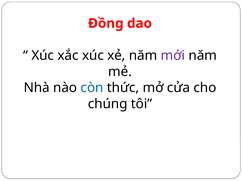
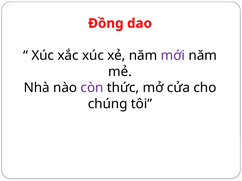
còn colour: blue -> purple (92, 88)
